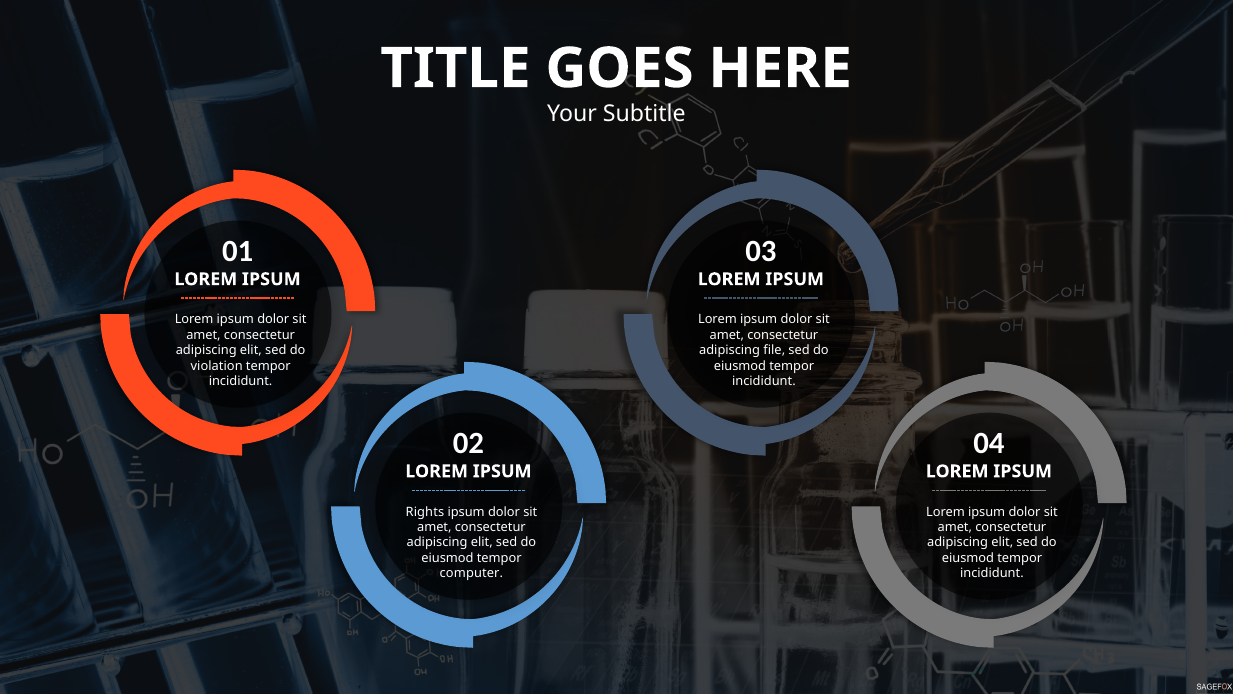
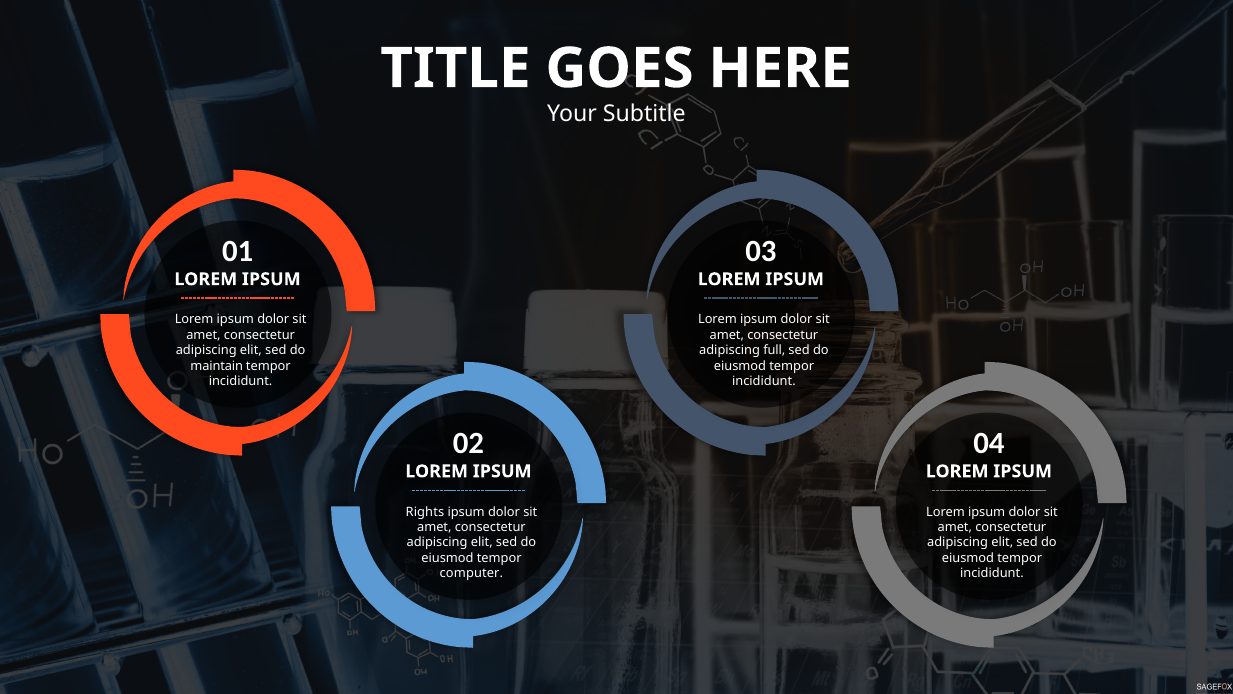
file: file -> full (774, 350)
violation: violation -> maintain (217, 366)
